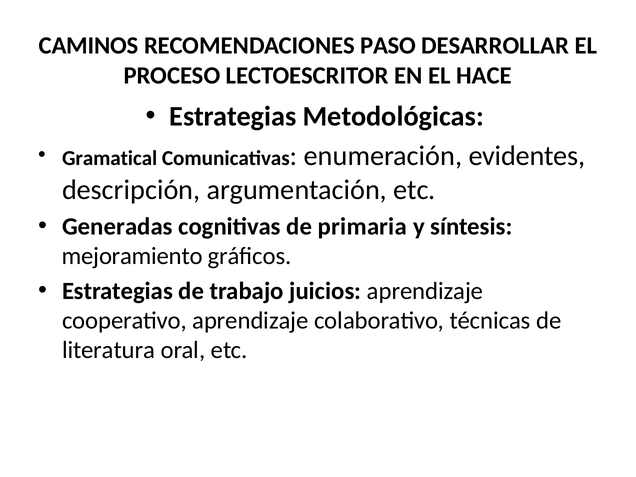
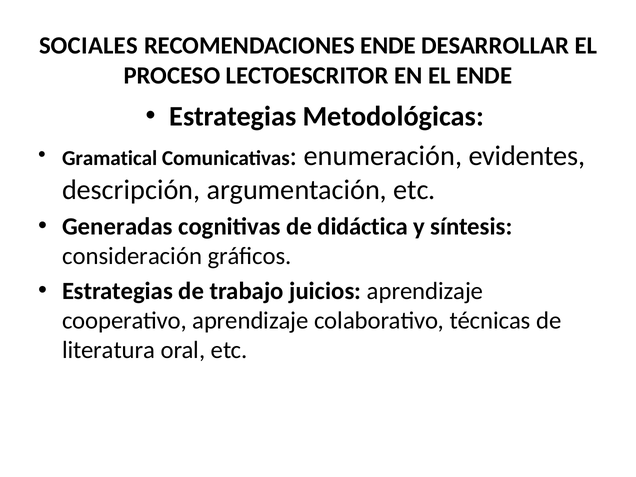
CAMINOS: CAMINOS -> SOCIALES (88, 46)
RECOMENDACIONES PASO: PASO -> ENDE (388, 46)
EL HACE: HACE -> ENDE (484, 75)
primaria: primaria -> didáctica (363, 227)
mejoramiento: mejoramiento -> consideración (132, 256)
